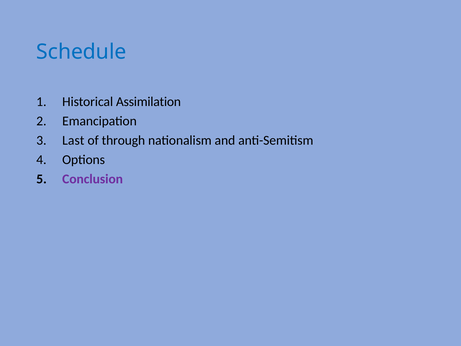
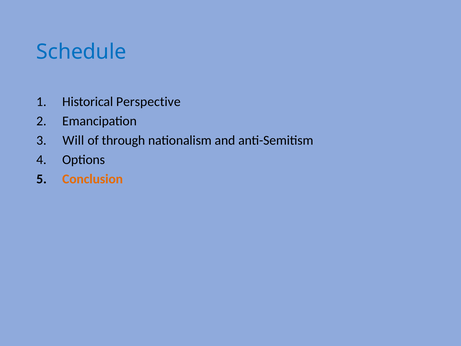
Assimilation: Assimilation -> Perspective (148, 102)
Last: Last -> Will (73, 140)
Conclusion colour: purple -> orange (93, 179)
